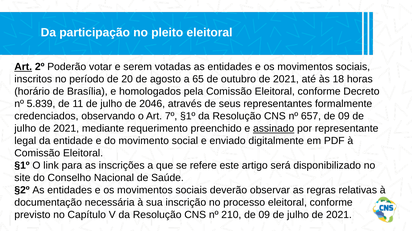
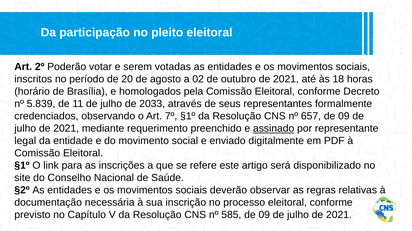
Art underline: present -> none (23, 67)
65: 65 -> 02 (198, 80)
2046: 2046 -> 2033 (152, 104)
210: 210 -> 585 (231, 215)
